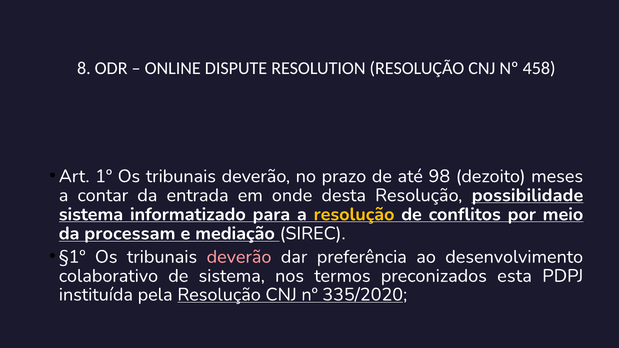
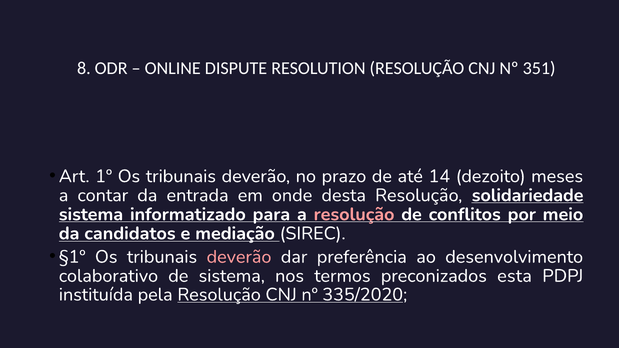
458: 458 -> 351 (539, 68)
98: 98 -> 14 (439, 176)
possibilidade: possibilidade -> solidariedade (528, 195)
resolução colour: yellow -> pink (354, 214)
processam: processam -> candidatos (130, 233)
